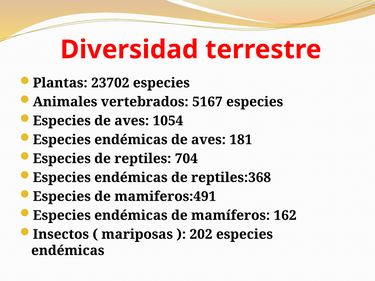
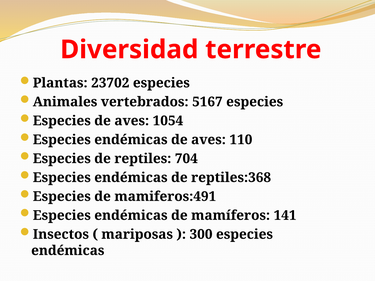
181: 181 -> 110 (241, 140)
162: 162 -> 141 (285, 216)
202: 202 -> 300 (201, 235)
